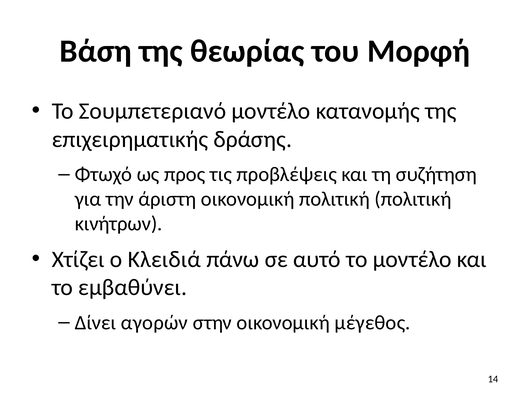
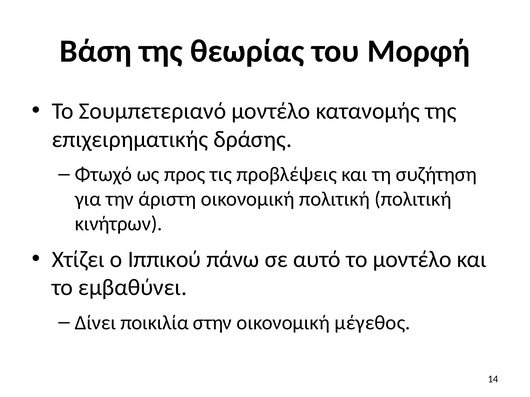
Κλειδιά: Κλειδιά -> Ιππικού (164, 260)
αγορών: αγορών -> ποικιλία (155, 323)
